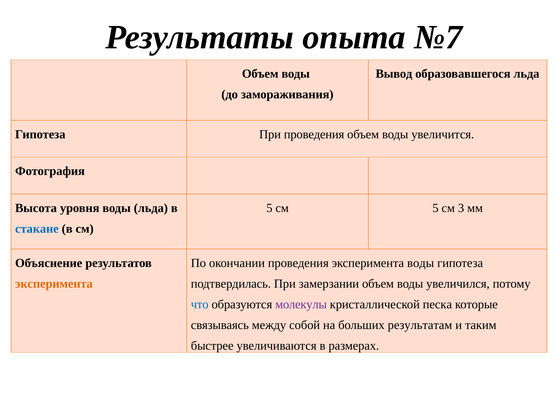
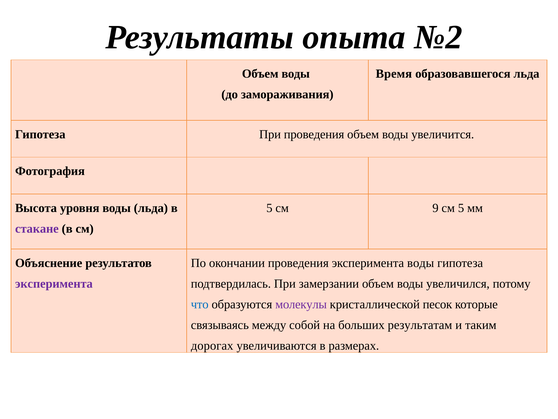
№7: №7 -> №2 (438, 37)
Вывод: Вывод -> Время (394, 74)
5 см 5: 5 -> 9 (435, 208)
3: 3 -> 5 (461, 208)
стакане colour: blue -> purple (37, 228)
эксперимента colour: orange -> purple (54, 283)
песка: песка -> песок (437, 304)
быстрее: быстрее -> дорогах (212, 345)
